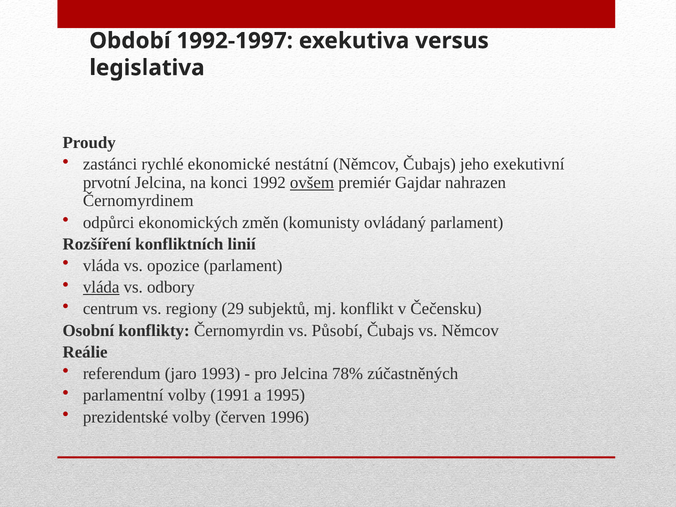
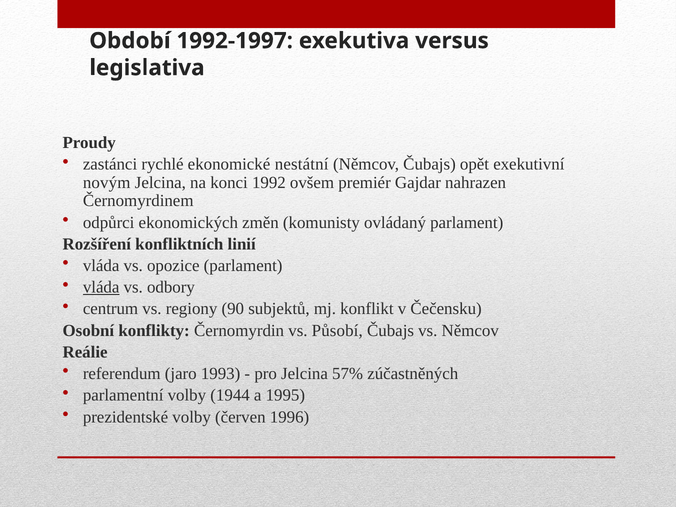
jeho: jeho -> opět (474, 164)
prvotní: prvotní -> novým (107, 183)
ovšem underline: present -> none (312, 183)
29: 29 -> 90 (233, 309)
78%: 78% -> 57% (348, 374)
1991: 1991 -> 1944 (230, 395)
